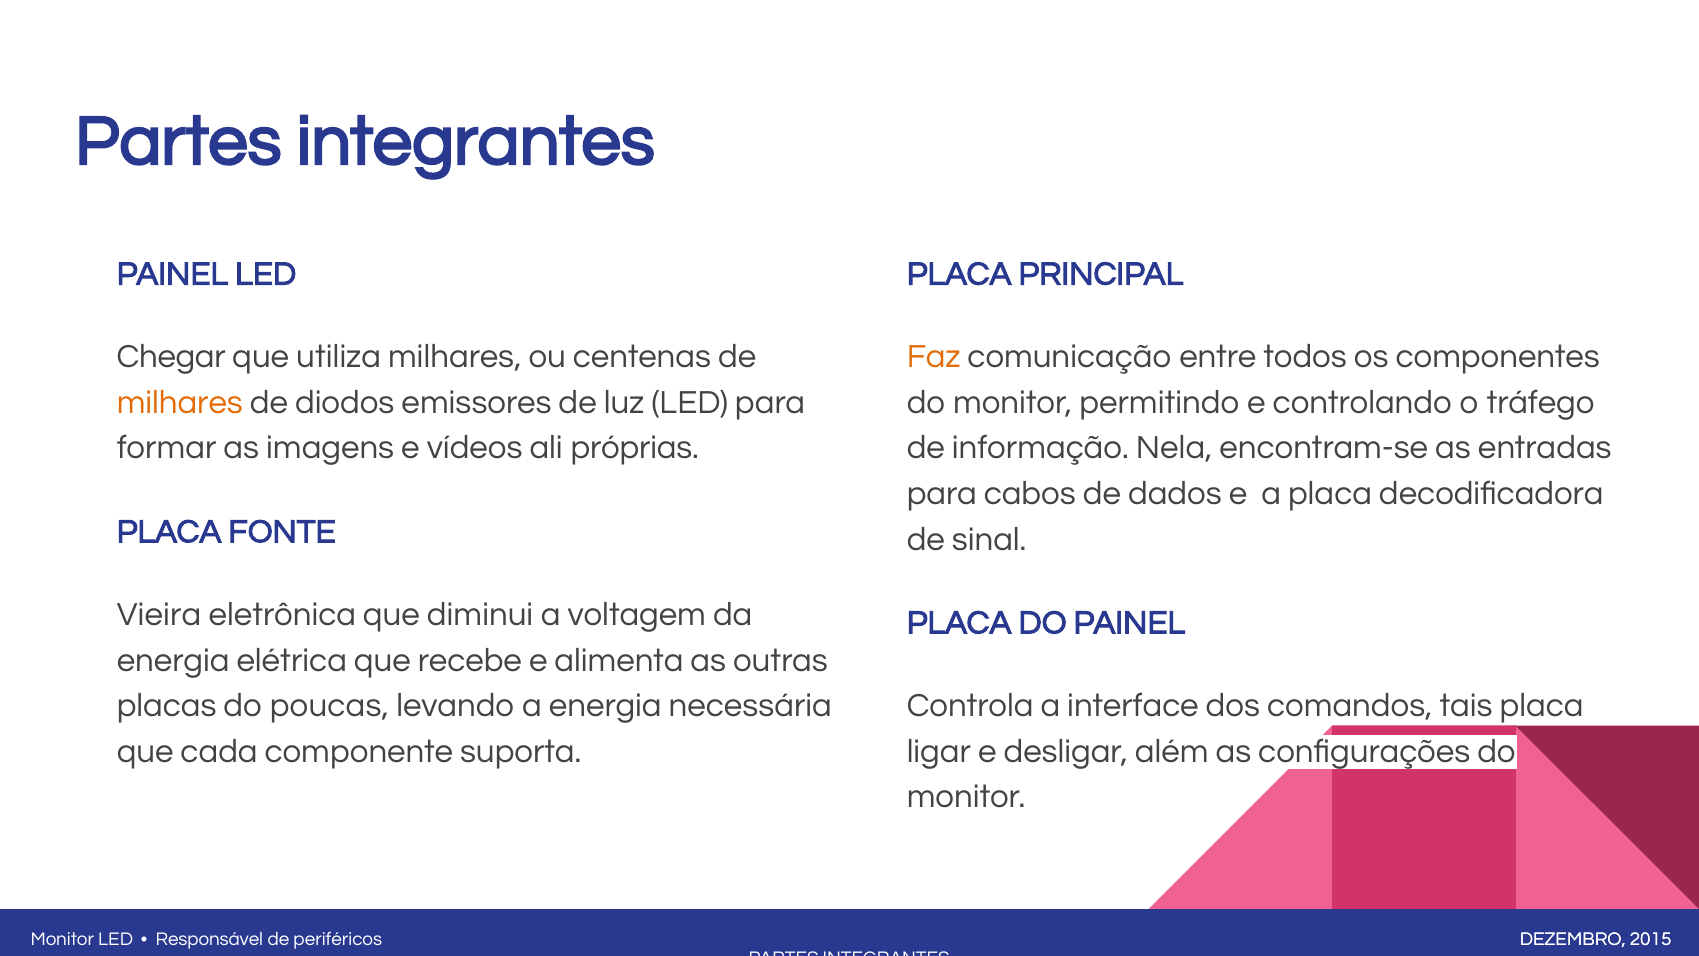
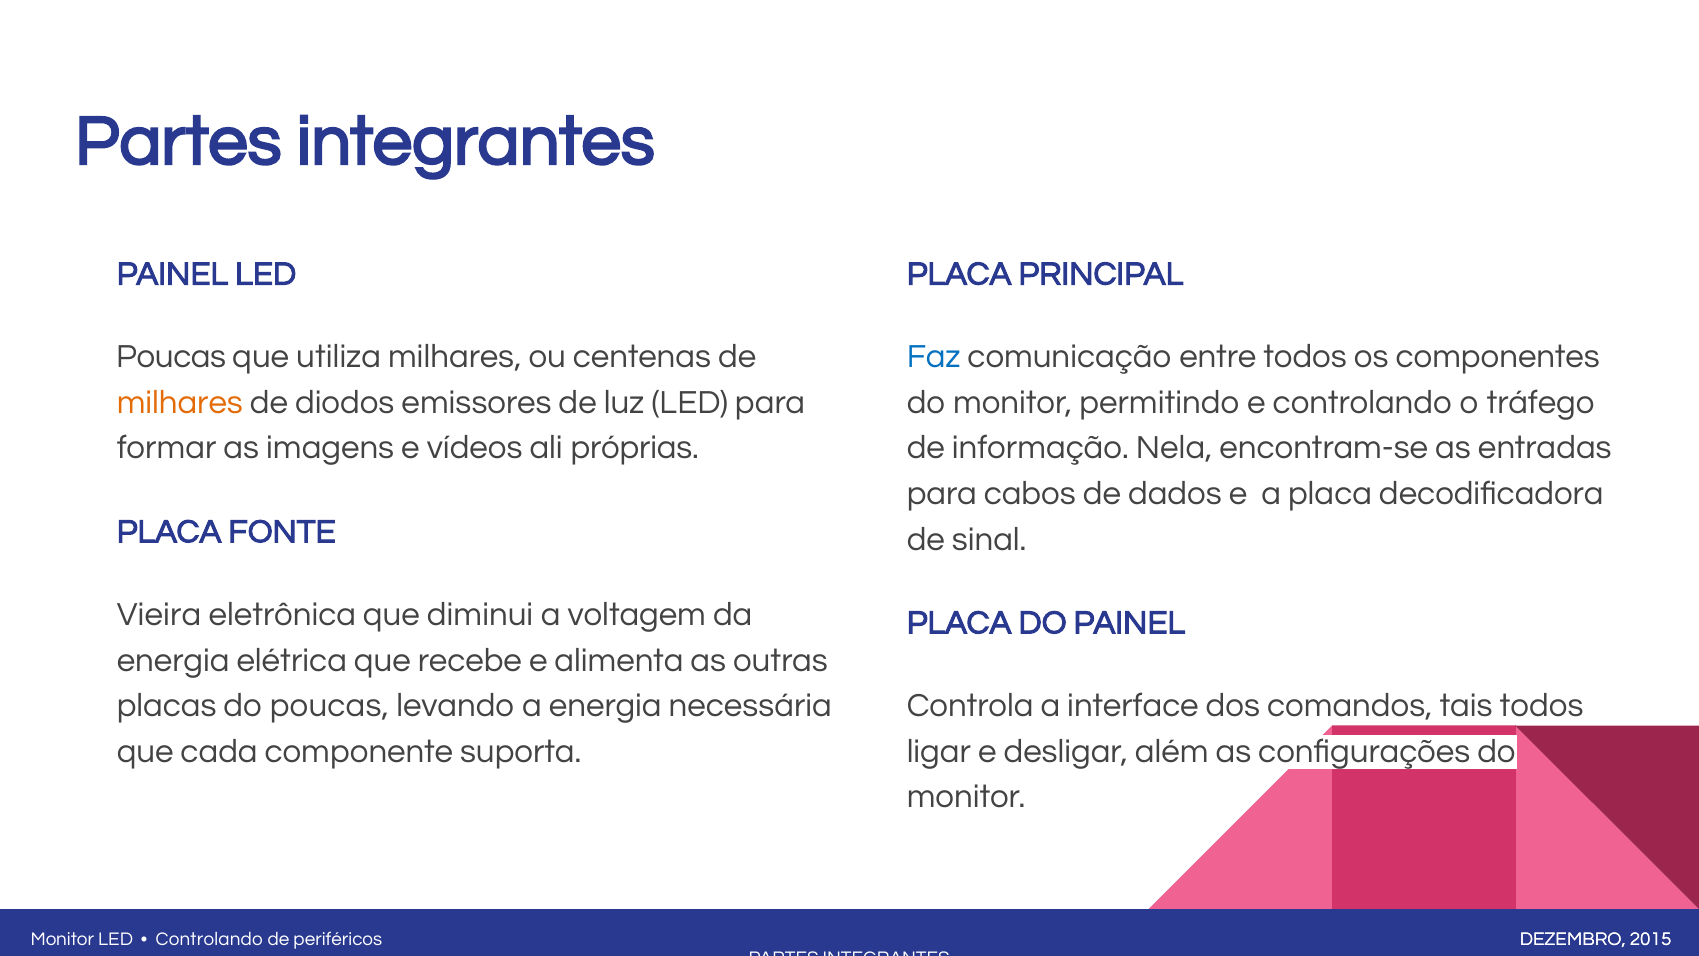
Chegar: Chegar -> Poucas (171, 357)
Faz colour: orange -> blue (934, 357)
tais placa: placa -> todos (1542, 706)
Responsável: Responsável -> Controlando (209, 939)
